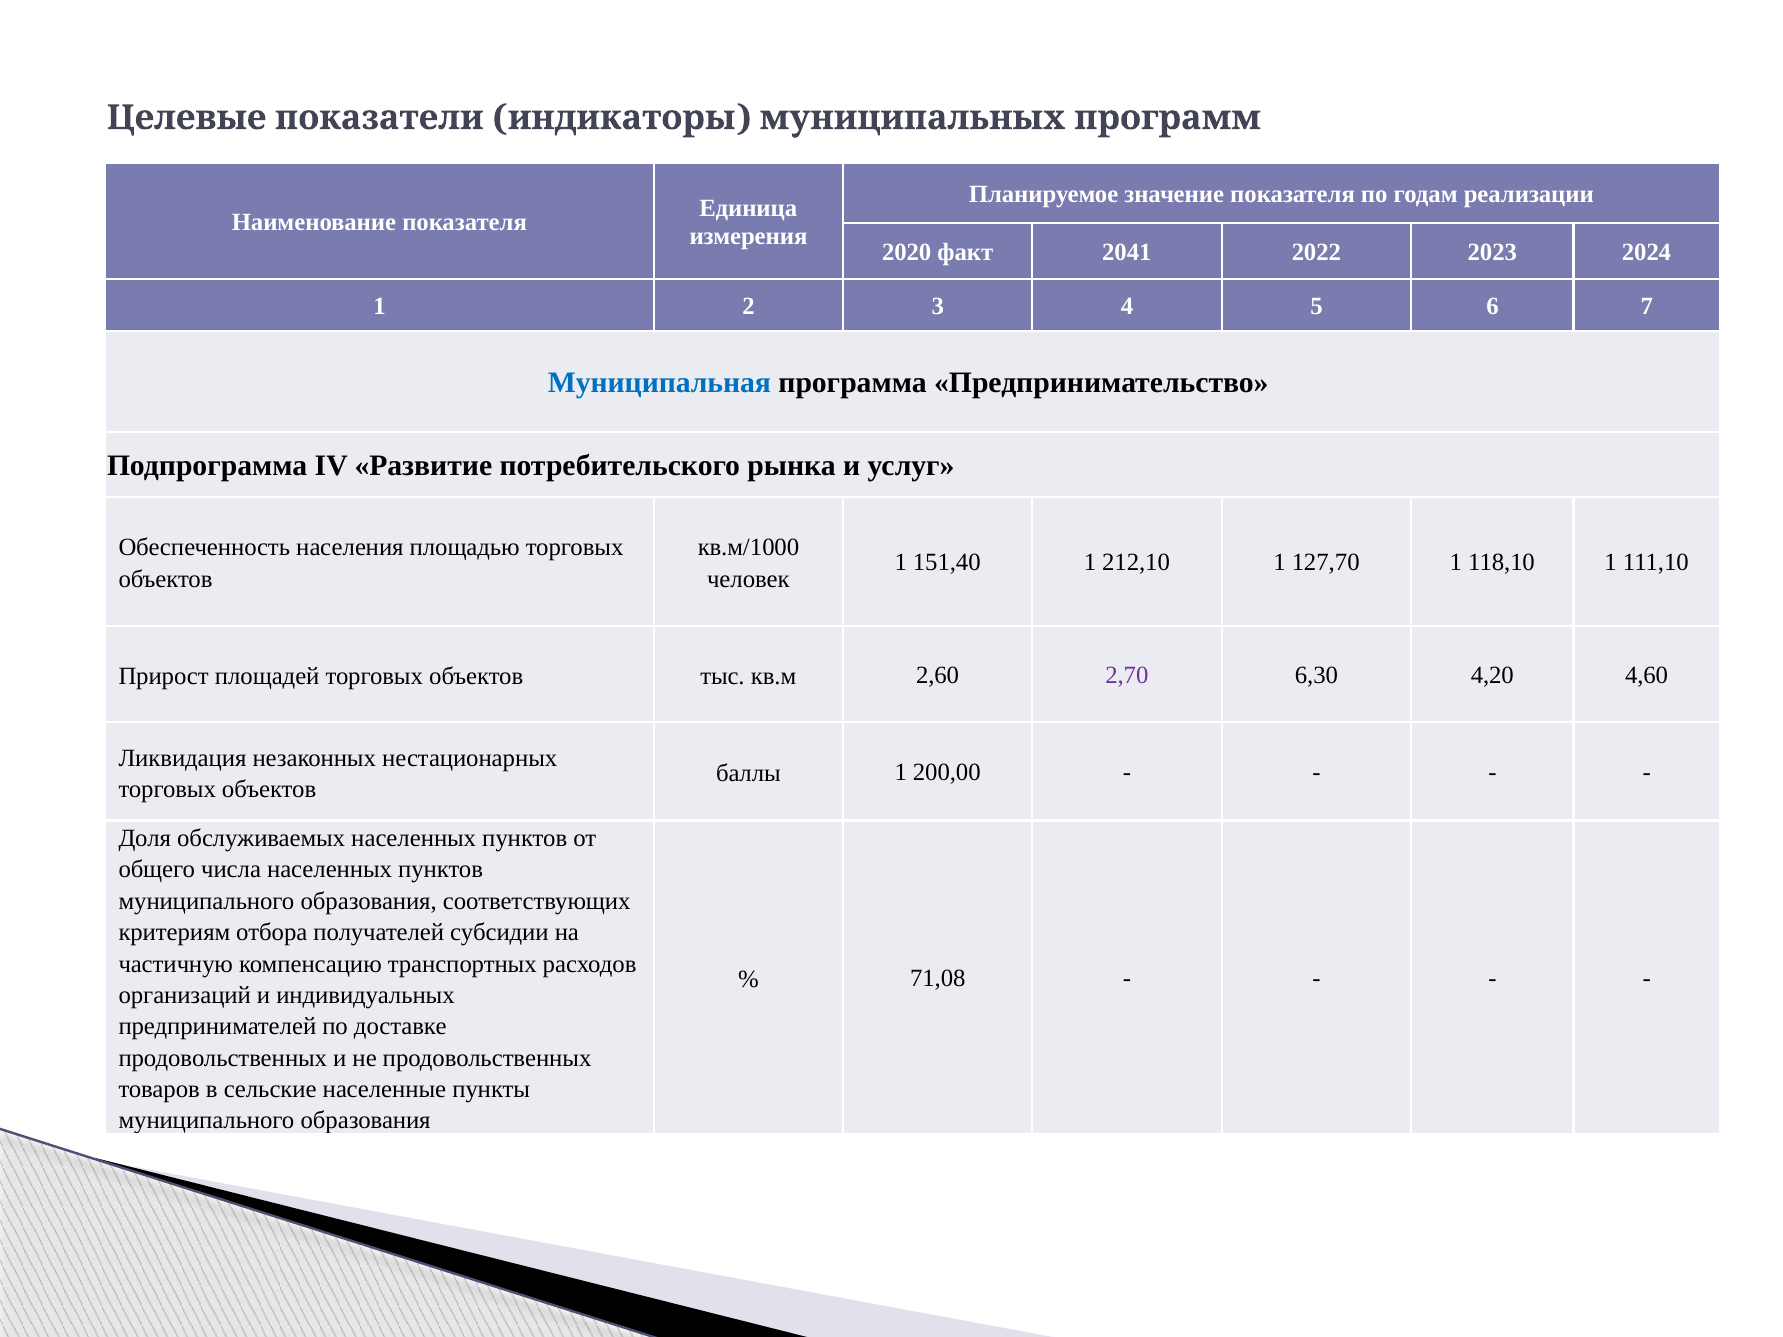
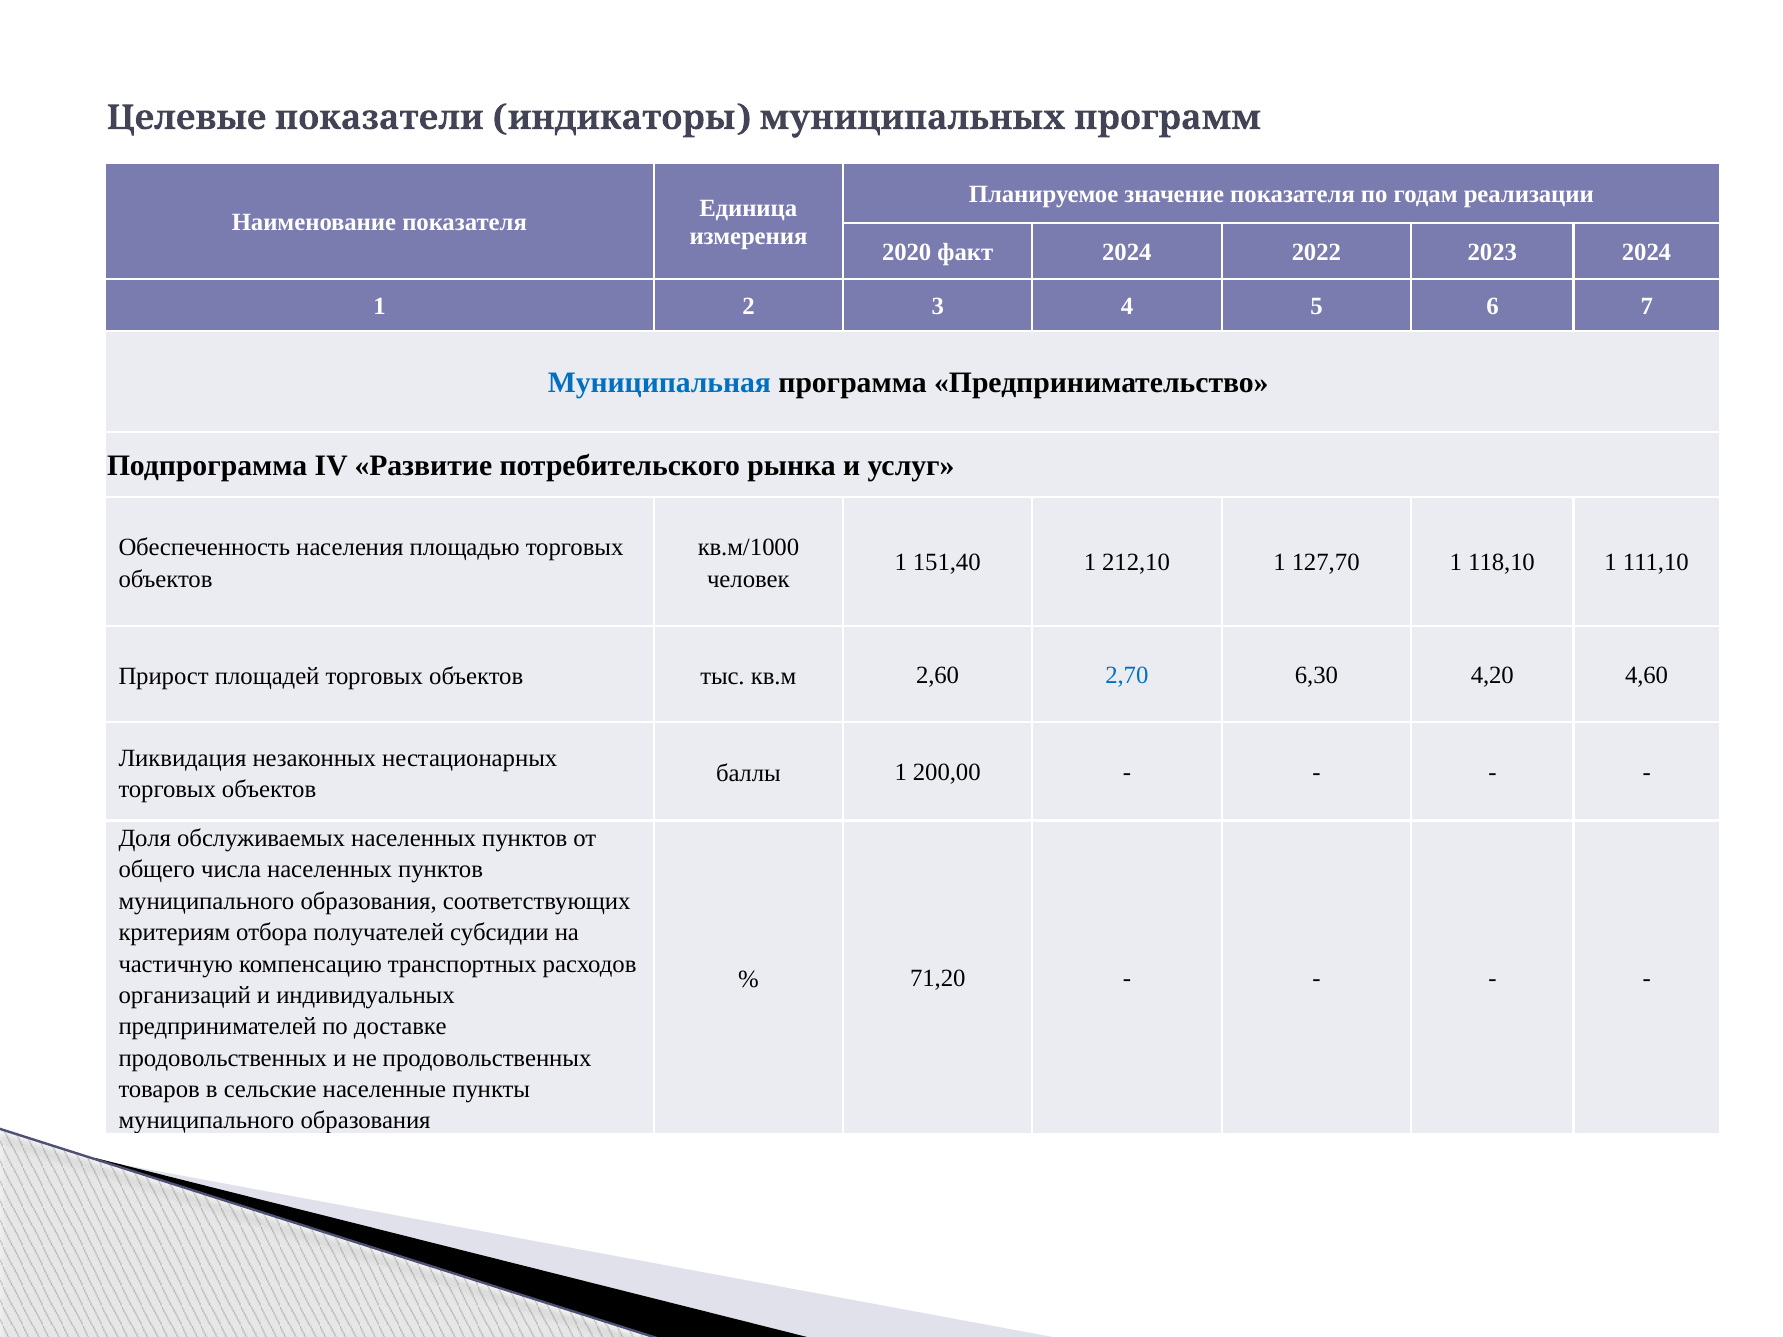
факт 2041: 2041 -> 2024 (1127, 252)
2,70 colour: purple -> blue (1127, 675)
71,08: 71,08 -> 71,20 (938, 979)
